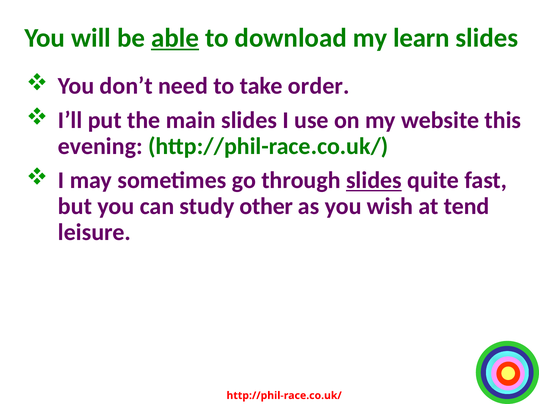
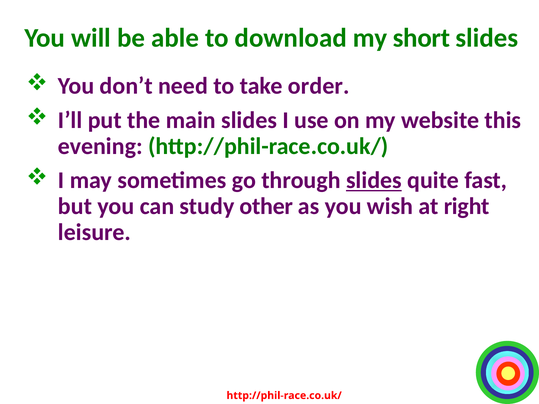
able underline: present -> none (175, 38)
learn: learn -> short (422, 38)
tend: tend -> right (467, 206)
